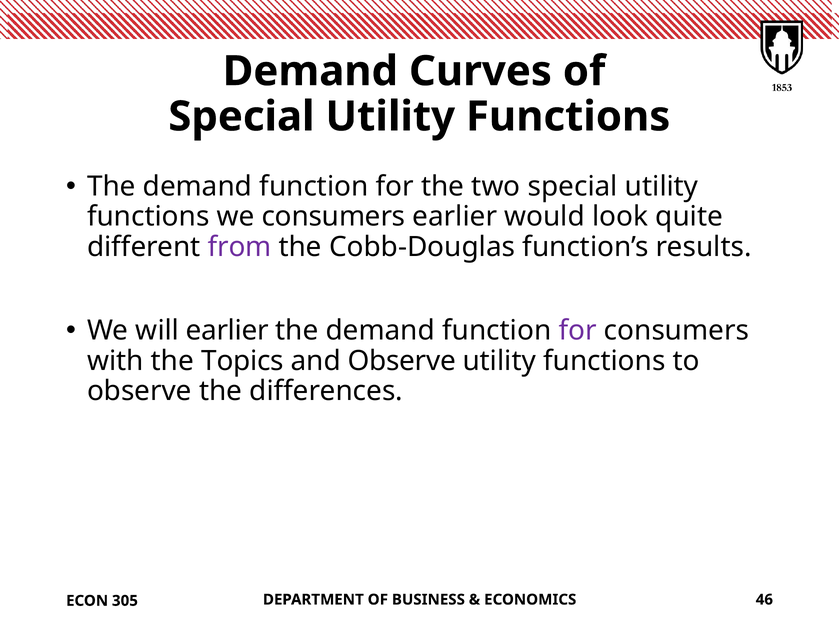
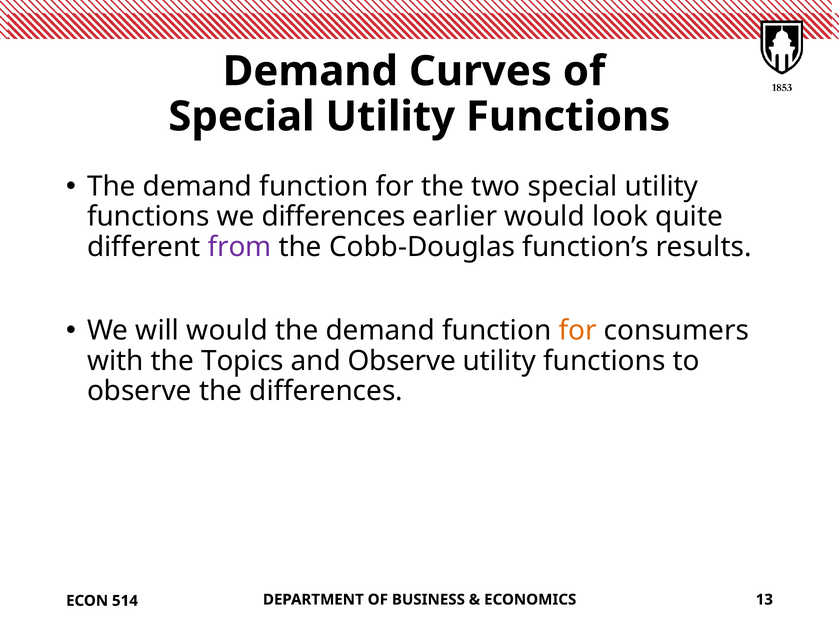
we consumers: consumers -> differences (334, 217)
will earlier: earlier -> would (227, 331)
for colour: purple -> orange (578, 331)
46: 46 -> 13 (764, 600)
305: 305 -> 514 (125, 601)
